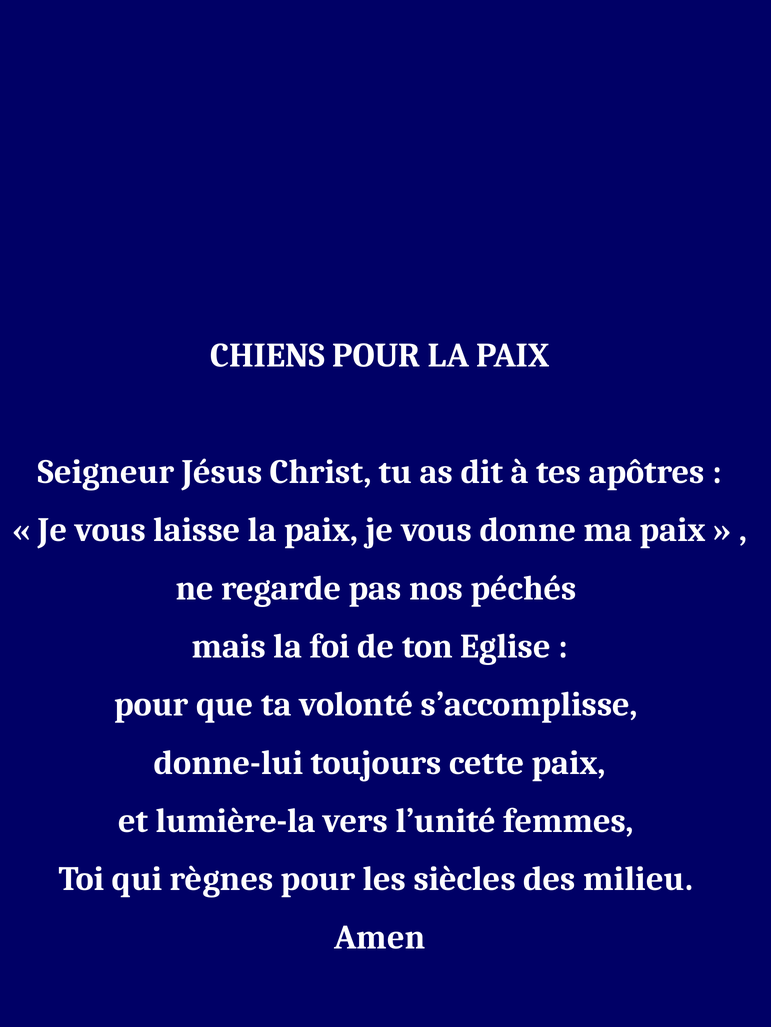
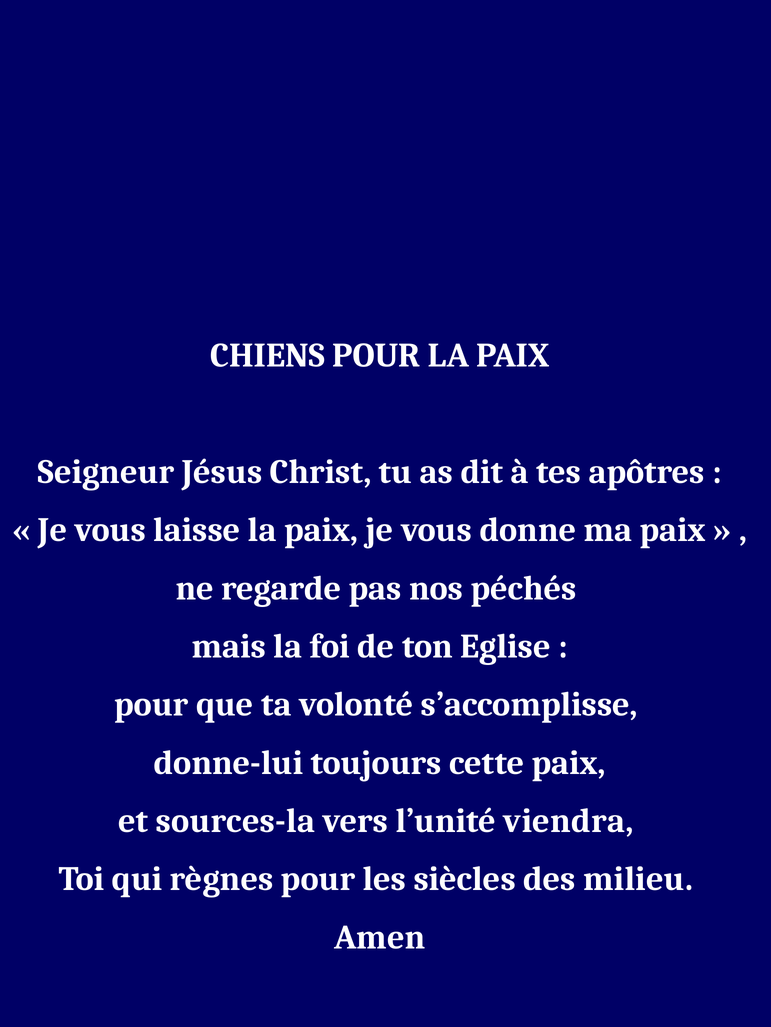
lumière-la: lumière-la -> sources-la (235, 822)
femmes: femmes -> viendra (568, 822)
